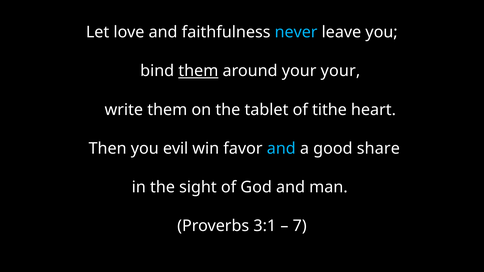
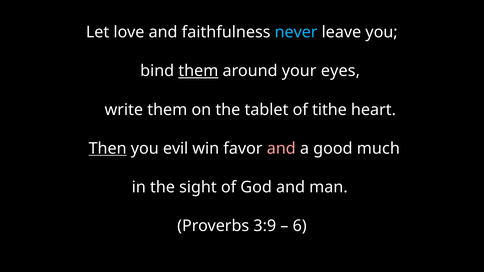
your your: your -> eyes (340, 71)
Then underline: none -> present (108, 149)
and colour: light blue -> pink (281, 149)
share: share -> much (378, 149)
3:1: 3:1 -> 3:9 (265, 226)
7: 7 -> 6 (300, 226)
